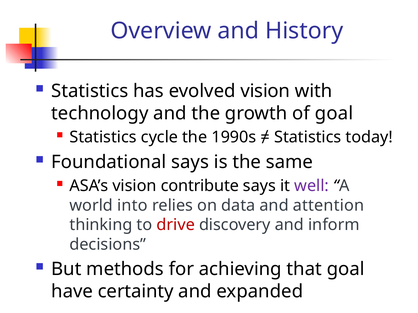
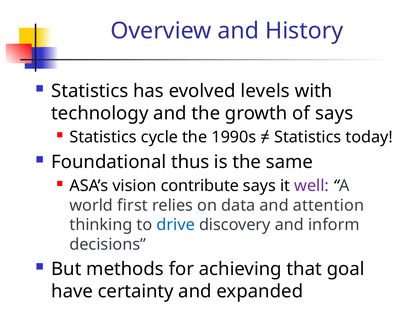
evolved vision: vision -> levels (265, 91)
of goal: goal -> says (334, 113)
Foundational says: says -> thus (190, 162)
into: into -> first (133, 206)
drive colour: red -> blue (176, 225)
